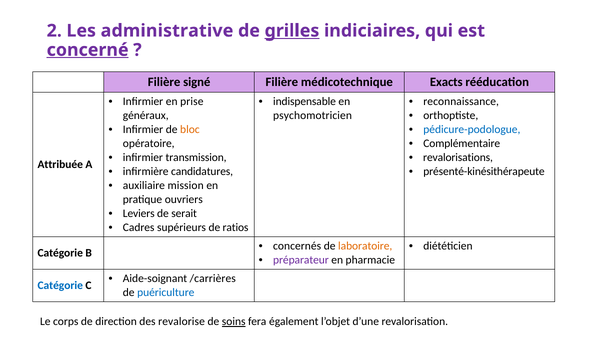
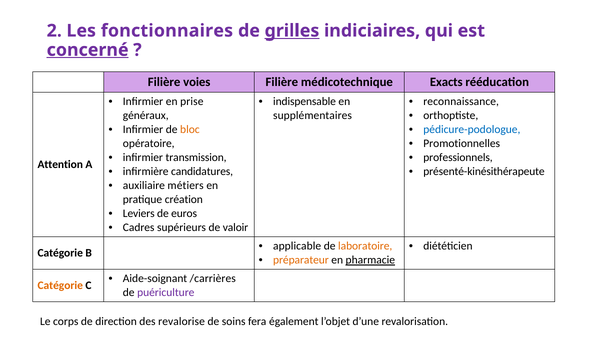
administrative: administrative -> fonctionnaires (167, 31)
signé: signé -> voies (197, 82)
psychomotricien: psychomotricien -> supplémentaires (313, 116)
Complémentaire: Complémentaire -> Promotionnelles (462, 144)
revalorisations: revalorisations -> professionnels (458, 158)
Attribuée: Attribuée -> Attention (60, 165)
mission: mission -> métiers (186, 186)
ouvriers: ouvriers -> création (184, 200)
serait: serait -> euros (184, 214)
ratios: ratios -> valoir (236, 228)
concernés: concernés -> applicable (297, 246)
préparateur colour: purple -> orange (301, 260)
pharmacie underline: none -> present (370, 260)
Catégorie colour: blue -> orange (60, 286)
puériculture colour: blue -> purple (166, 293)
soins underline: present -> none (234, 322)
